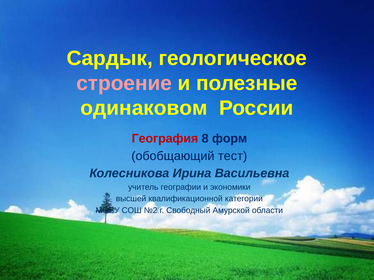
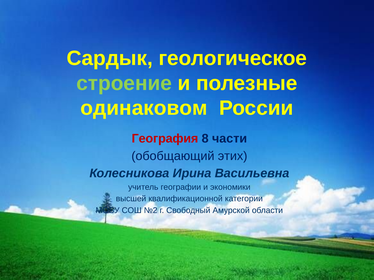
строение colour: pink -> light green (124, 83)
форм: форм -> части (230, 139)
тест: тест -> этих (233, 156)
